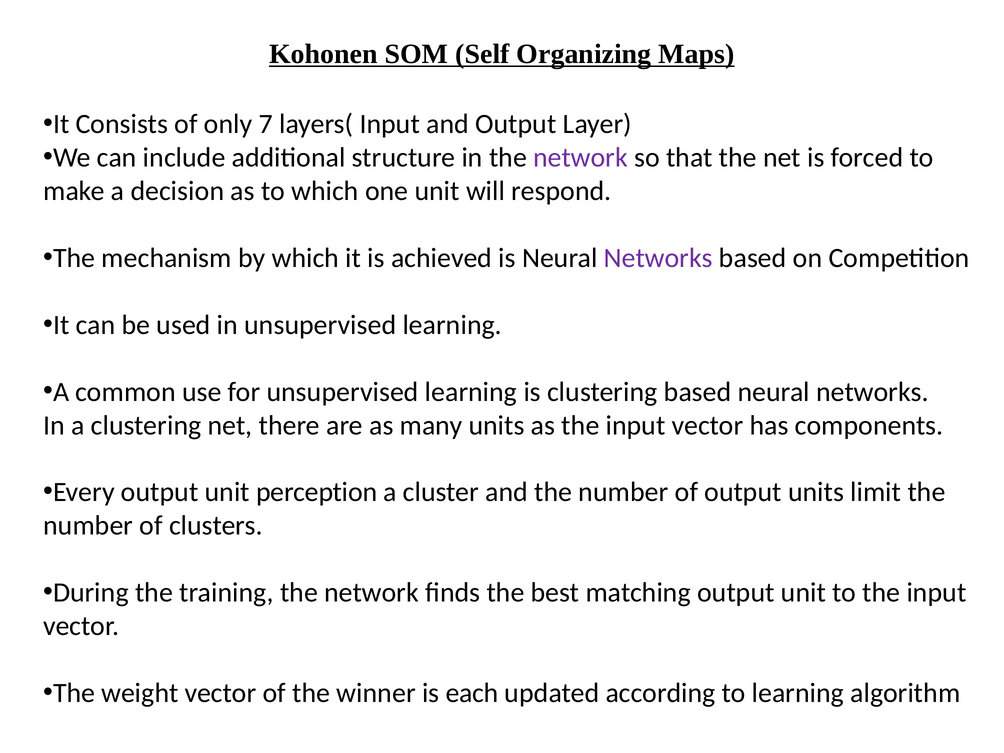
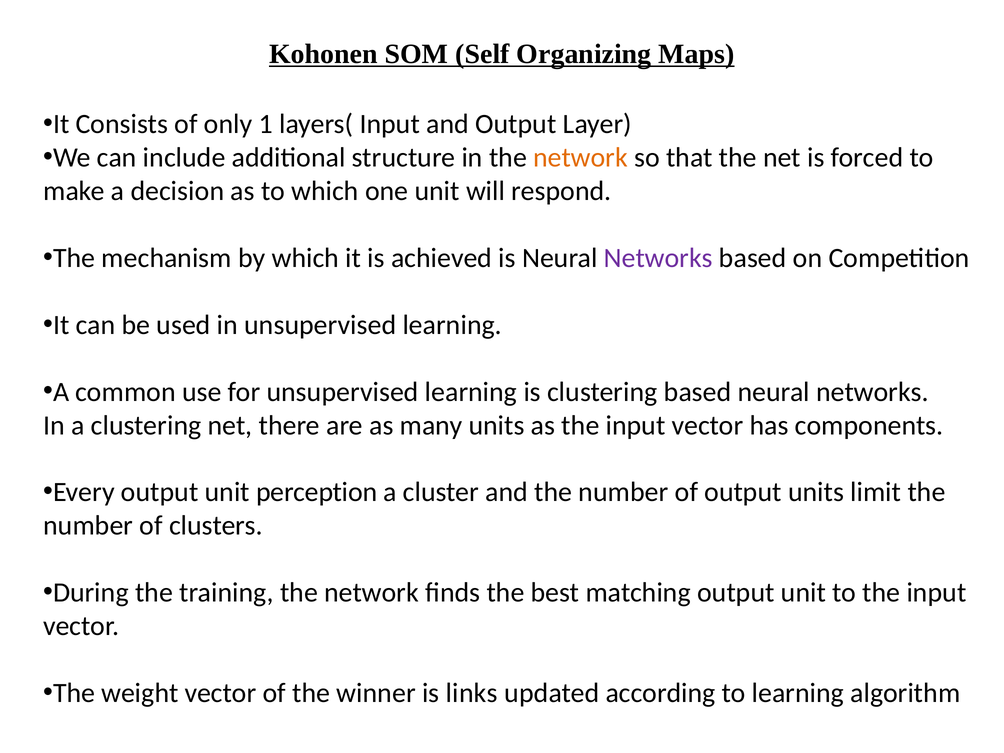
7: 7 -> 1 (266, 124)
network colour: purple -> orange (580, 157)
each: each -> links (472, 693)
